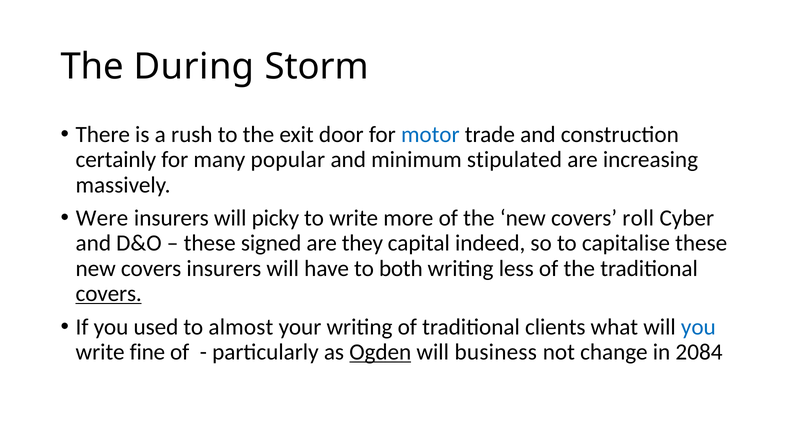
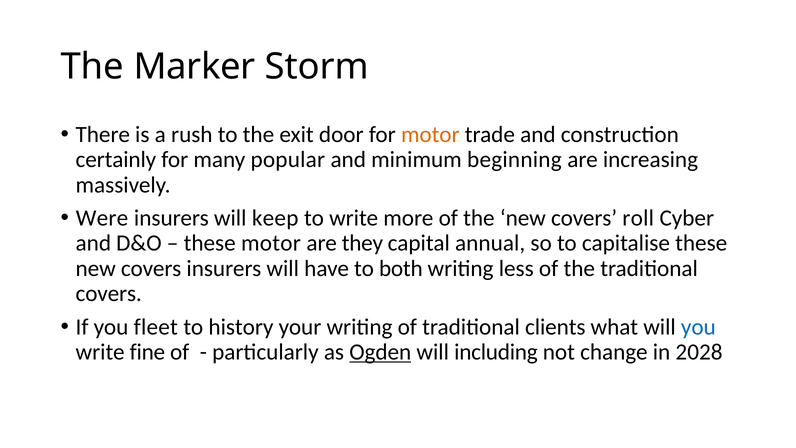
During: During -> Marker (194, 67)
motor colour: blue -> orange (430, 135)
stipulated: stipulated -> beginning (514, 160)
picky: picky -> keep (275, 218)
these signed: signed -> motor (271, 243)
indeed: indeed -> annual (490, 243)
covers underline: present -> none (109, 293)
used: used -> fleet (156, 327)
almost: almost -> history (241, 327)
business: business -> including (496, 352)
2084: 2084 -> 2028 (699, 352)
